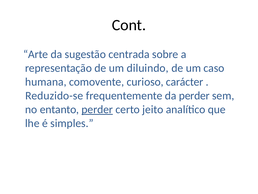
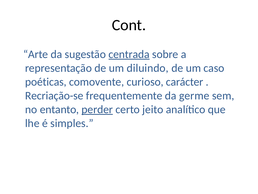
centrada underline: none -> present (129, 54)
humana: humana -> poéticas (46, 82)
Reduzido-se: Reduzido-se -> Recriação-se (54, 95)
da perder: perder -> germe (194, 95)
